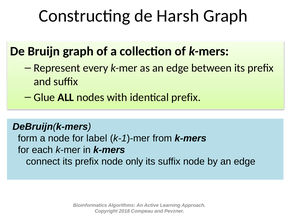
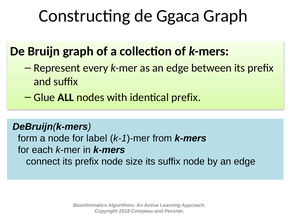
Harsh: Harsh -> Ggaca (178, 16)
only: only -> size (134, 162)
